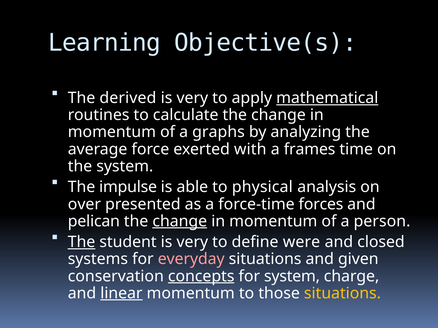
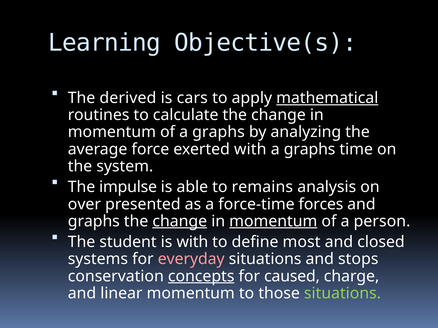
very: very -> cars (192, 98)
frames: frames -> graphs (310, 149)
physical: physical -> remains (262, 187)
pelican: pelican -> graphs (94, 222)
momentum underline: none -> present (273, 222)
The underline: present -> none (82, 242)
student is very: very -> with (192, 242)
were: were -> most (302, 242)
given: given -> stops (358, 259)
for system: system -> caused (292, 277)
linear underline: present -> none (121, 294)
situations colour: yellow -> light green (342, 294)
